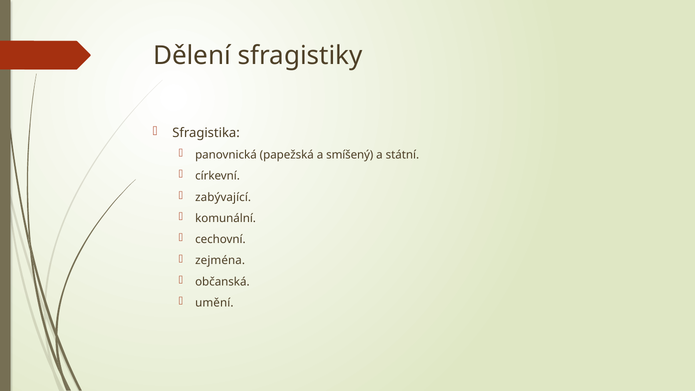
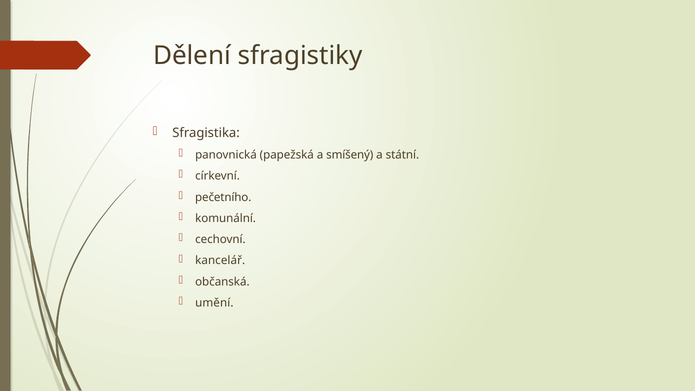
zabývající: zabývající -> pečetního (223, 197)
zejména: zejména -> kancelář (220, 261)
